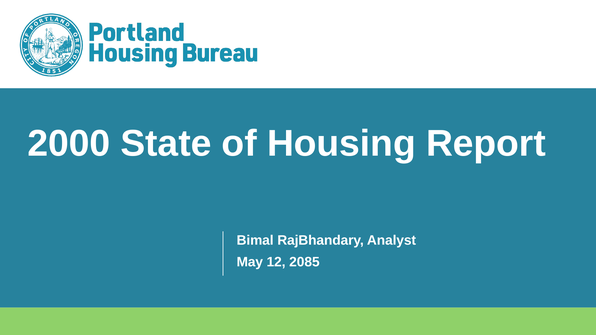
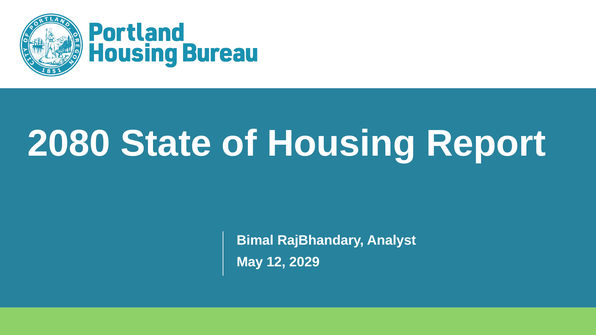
2000: 2000 -> 2080 (69, 144)
2085: 2085 -> 2029 (304, 262)
